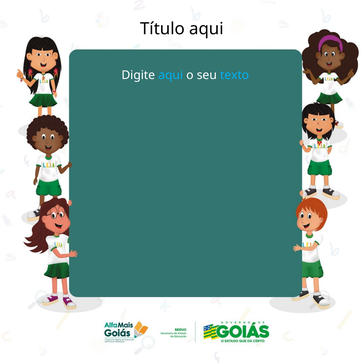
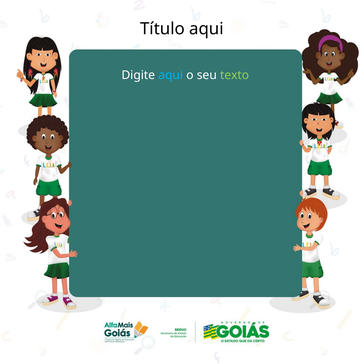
texto colour: light blue -> light green (235, 75)
